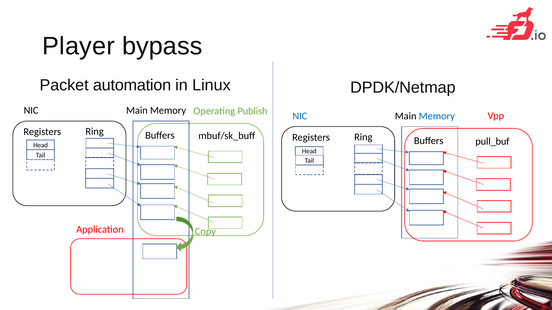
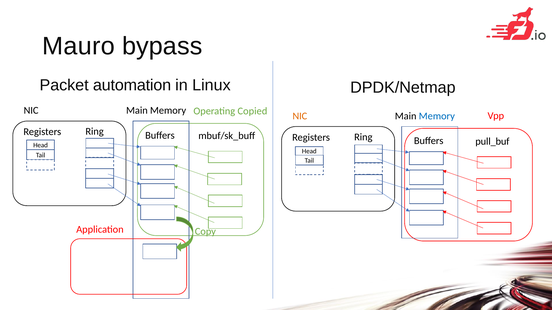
Player: Player -> Mauro (78, 46)
Publish: Publish -> Copied (252, 111)
NIC colour: blue -> orange (300, 116)
